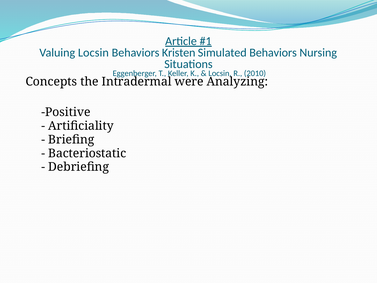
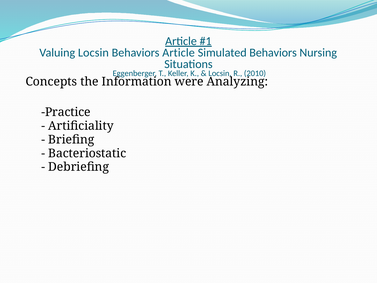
Behaviors Kristen: Kristen -> Article (179, 53)
Intradermal: Intradermal -> Information (137, 82)
Positive: Positive -> Practice (66, 112)
